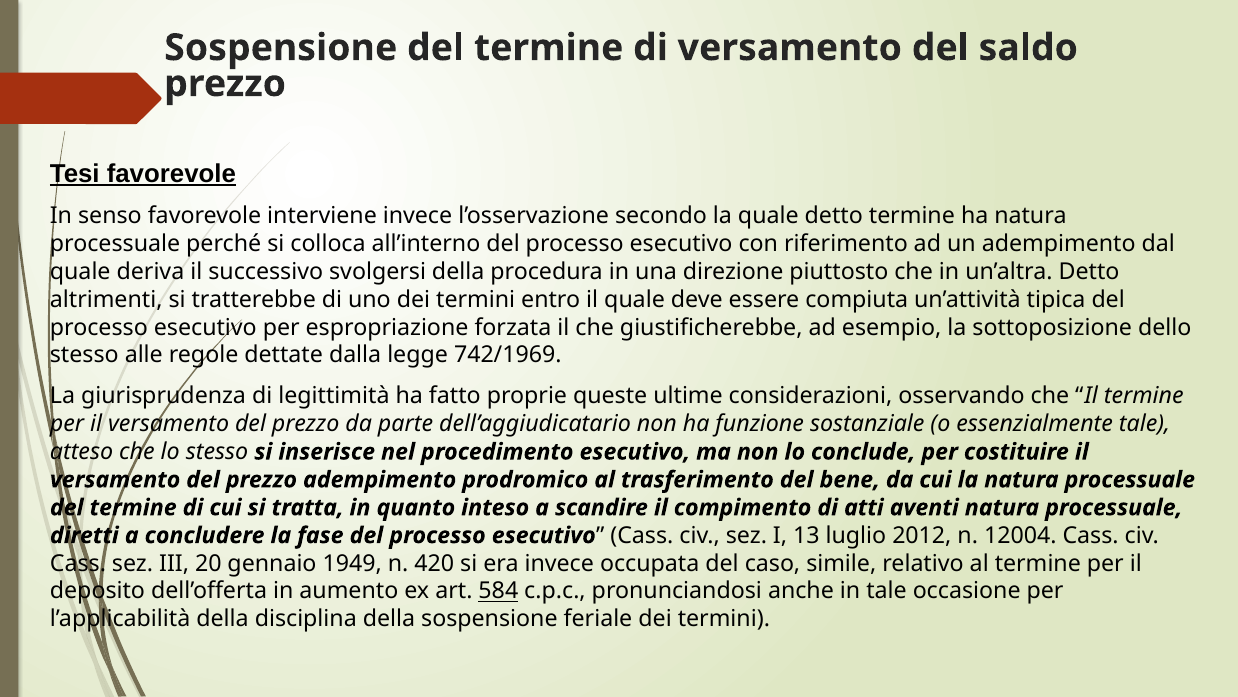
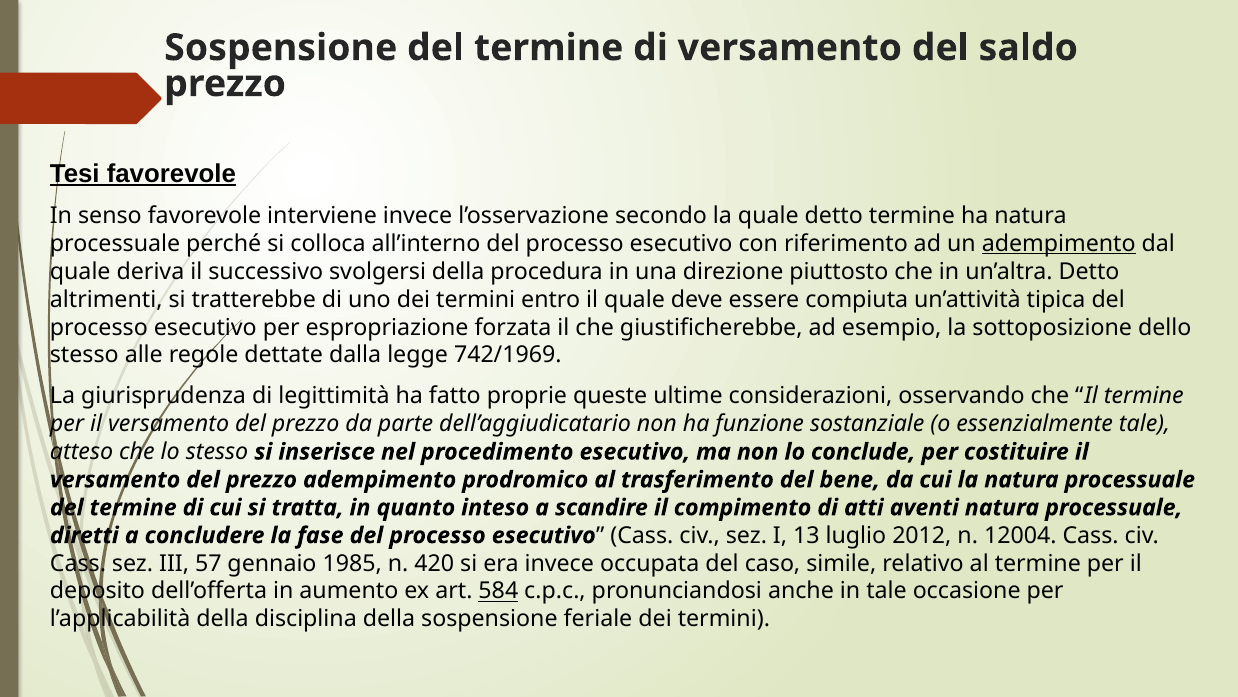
adempimento underline: none -> present (1059, 244)
20: 20 -> 57 (208, 563)
1949: 1949 -> 1985 (352, 563)
